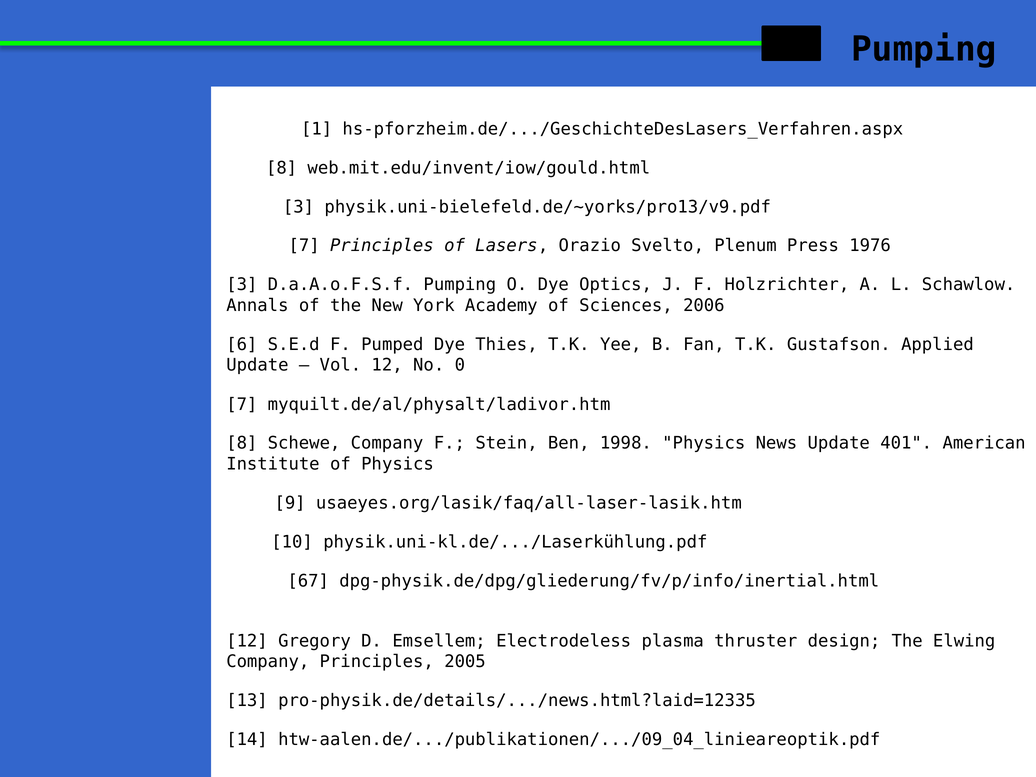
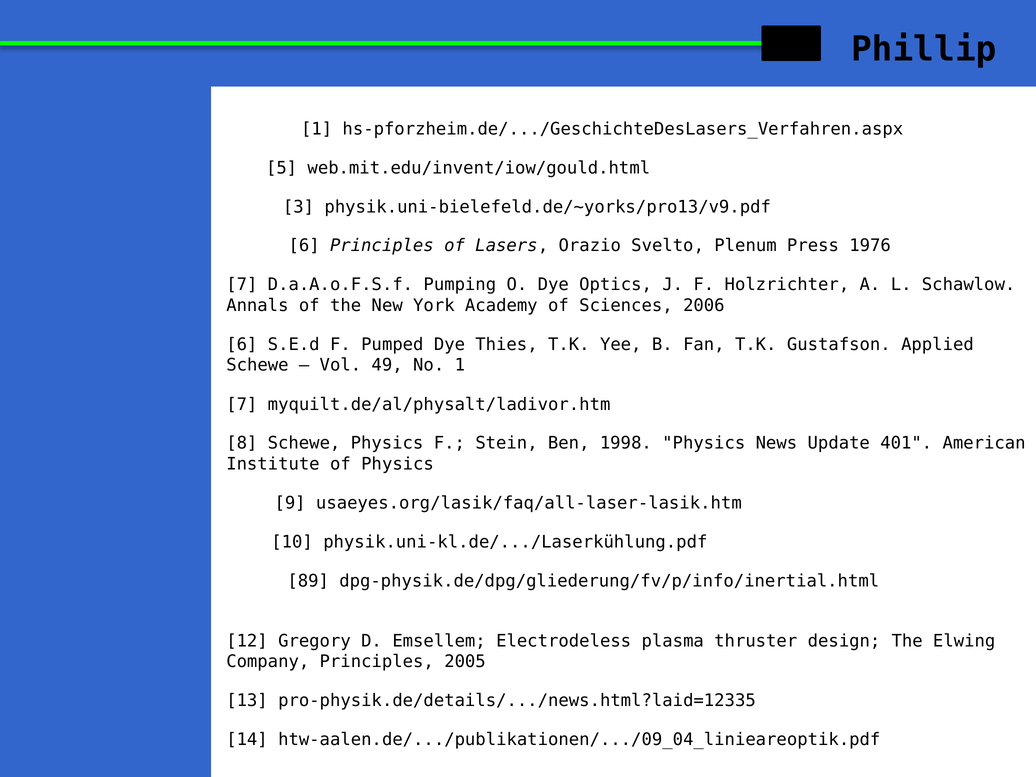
Pumping: Pumping -> Phillip (924, 50)
8: 8 -> 5 (282, 168)
7: 7 -> 6 (304, 246)
3: 3 -> 7 (242, 285)
Update: Update -> Schewe (257, 365)
Vol 12: 12 -> 49 (387, 365)
No 0: 0 -> 1 (460, 365)
Schewe Company: Company -> Physics (387, 443)
67: 67 -> 89 (308, 581)
